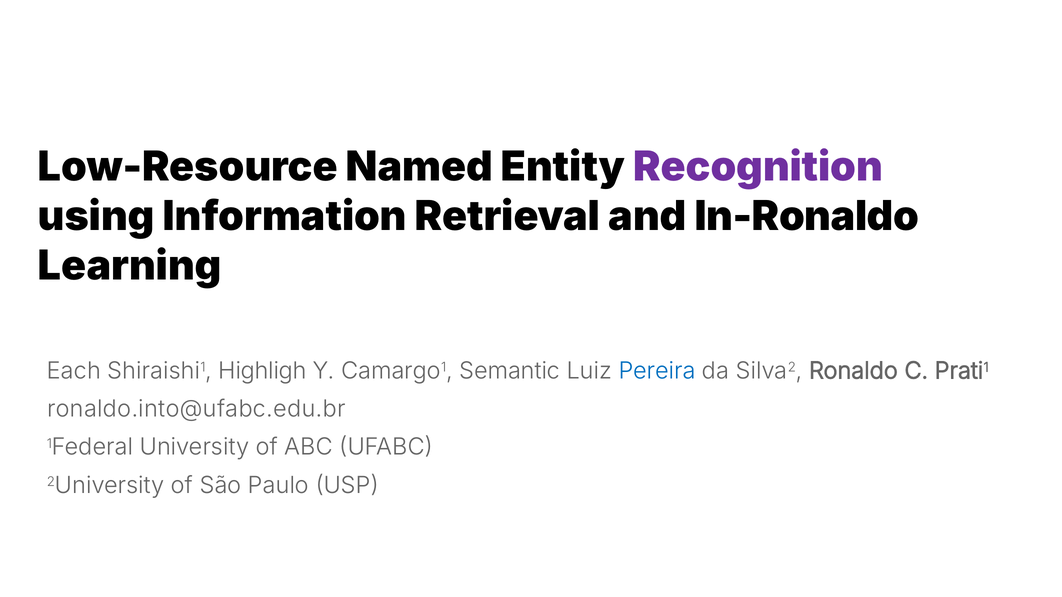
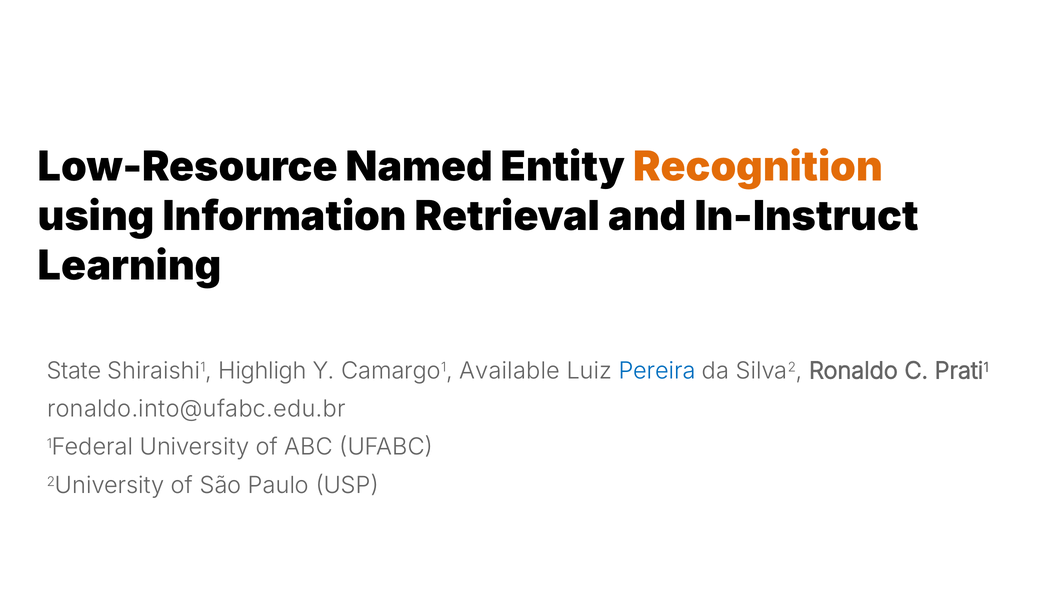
Recognition colour: purple -> orange (758, 167)
In-Ronaldo: In-Ronaldo -> In-Instruct (807, 217)
Each: Each -> State (74, 371)
Semantic: Semantic -> Available (510, 371)
